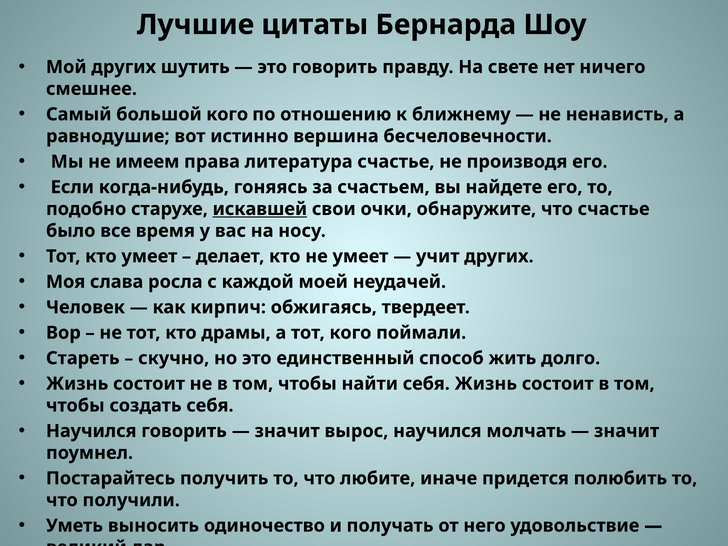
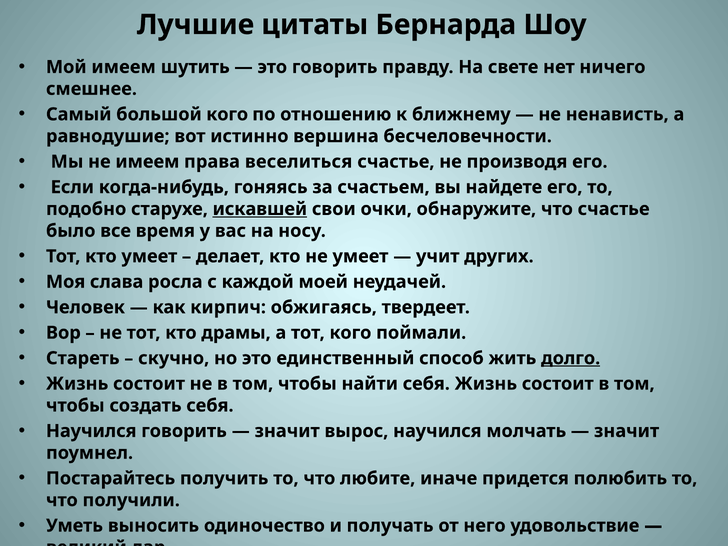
Мой других: других -> имеем (124, 67)
права литература: литература -> веселиться (299, 162)
долго underline: none -> present (571, 358)
